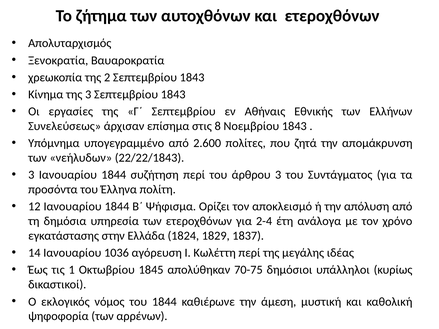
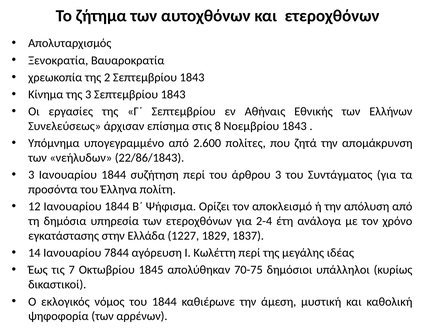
22/22/1843: 22/22/1843 -> 22/86/1843 (150, 158)
1824: 1824 -> 1227 (183, 236)
1036: 1036 -> 7844 (117, 253)
1: 1 -> 7 (72, 270)
